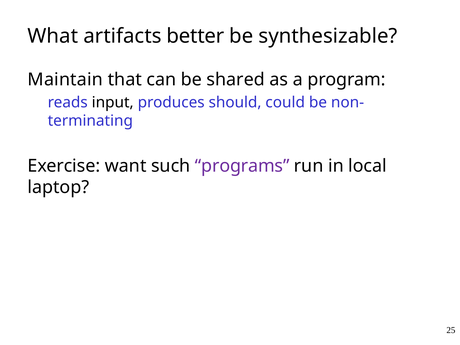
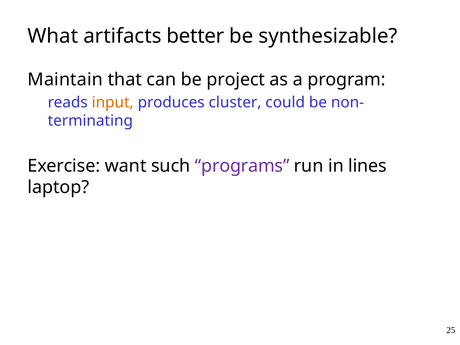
shared: shared -> project (236, 79)
input colour: black -> orange (113, 102)
should: should -> cluster (235, 102)
local: local -> lines (368, 166)
